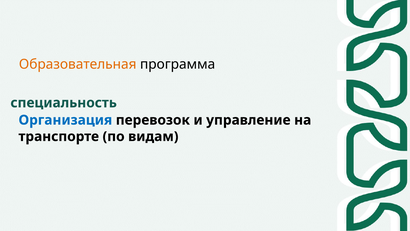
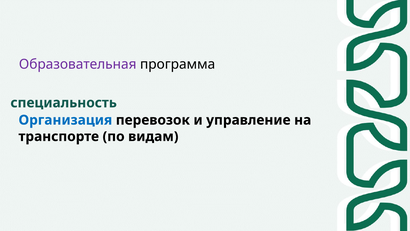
Образовательная colour: orange -> purple (78, 64)
